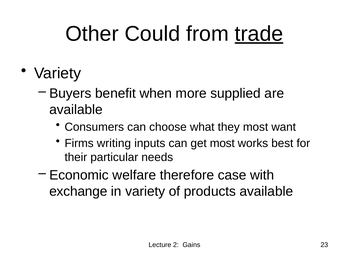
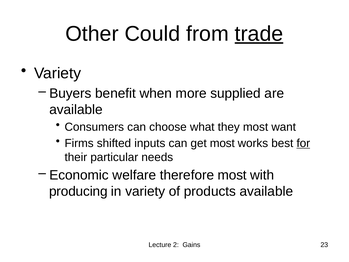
writing: writing -> shifted (114, 143)
for underline: none -> present (303, 143)
therefore case: case -> most (232, 175)
exchange: exchange -> producing (78, 191)
